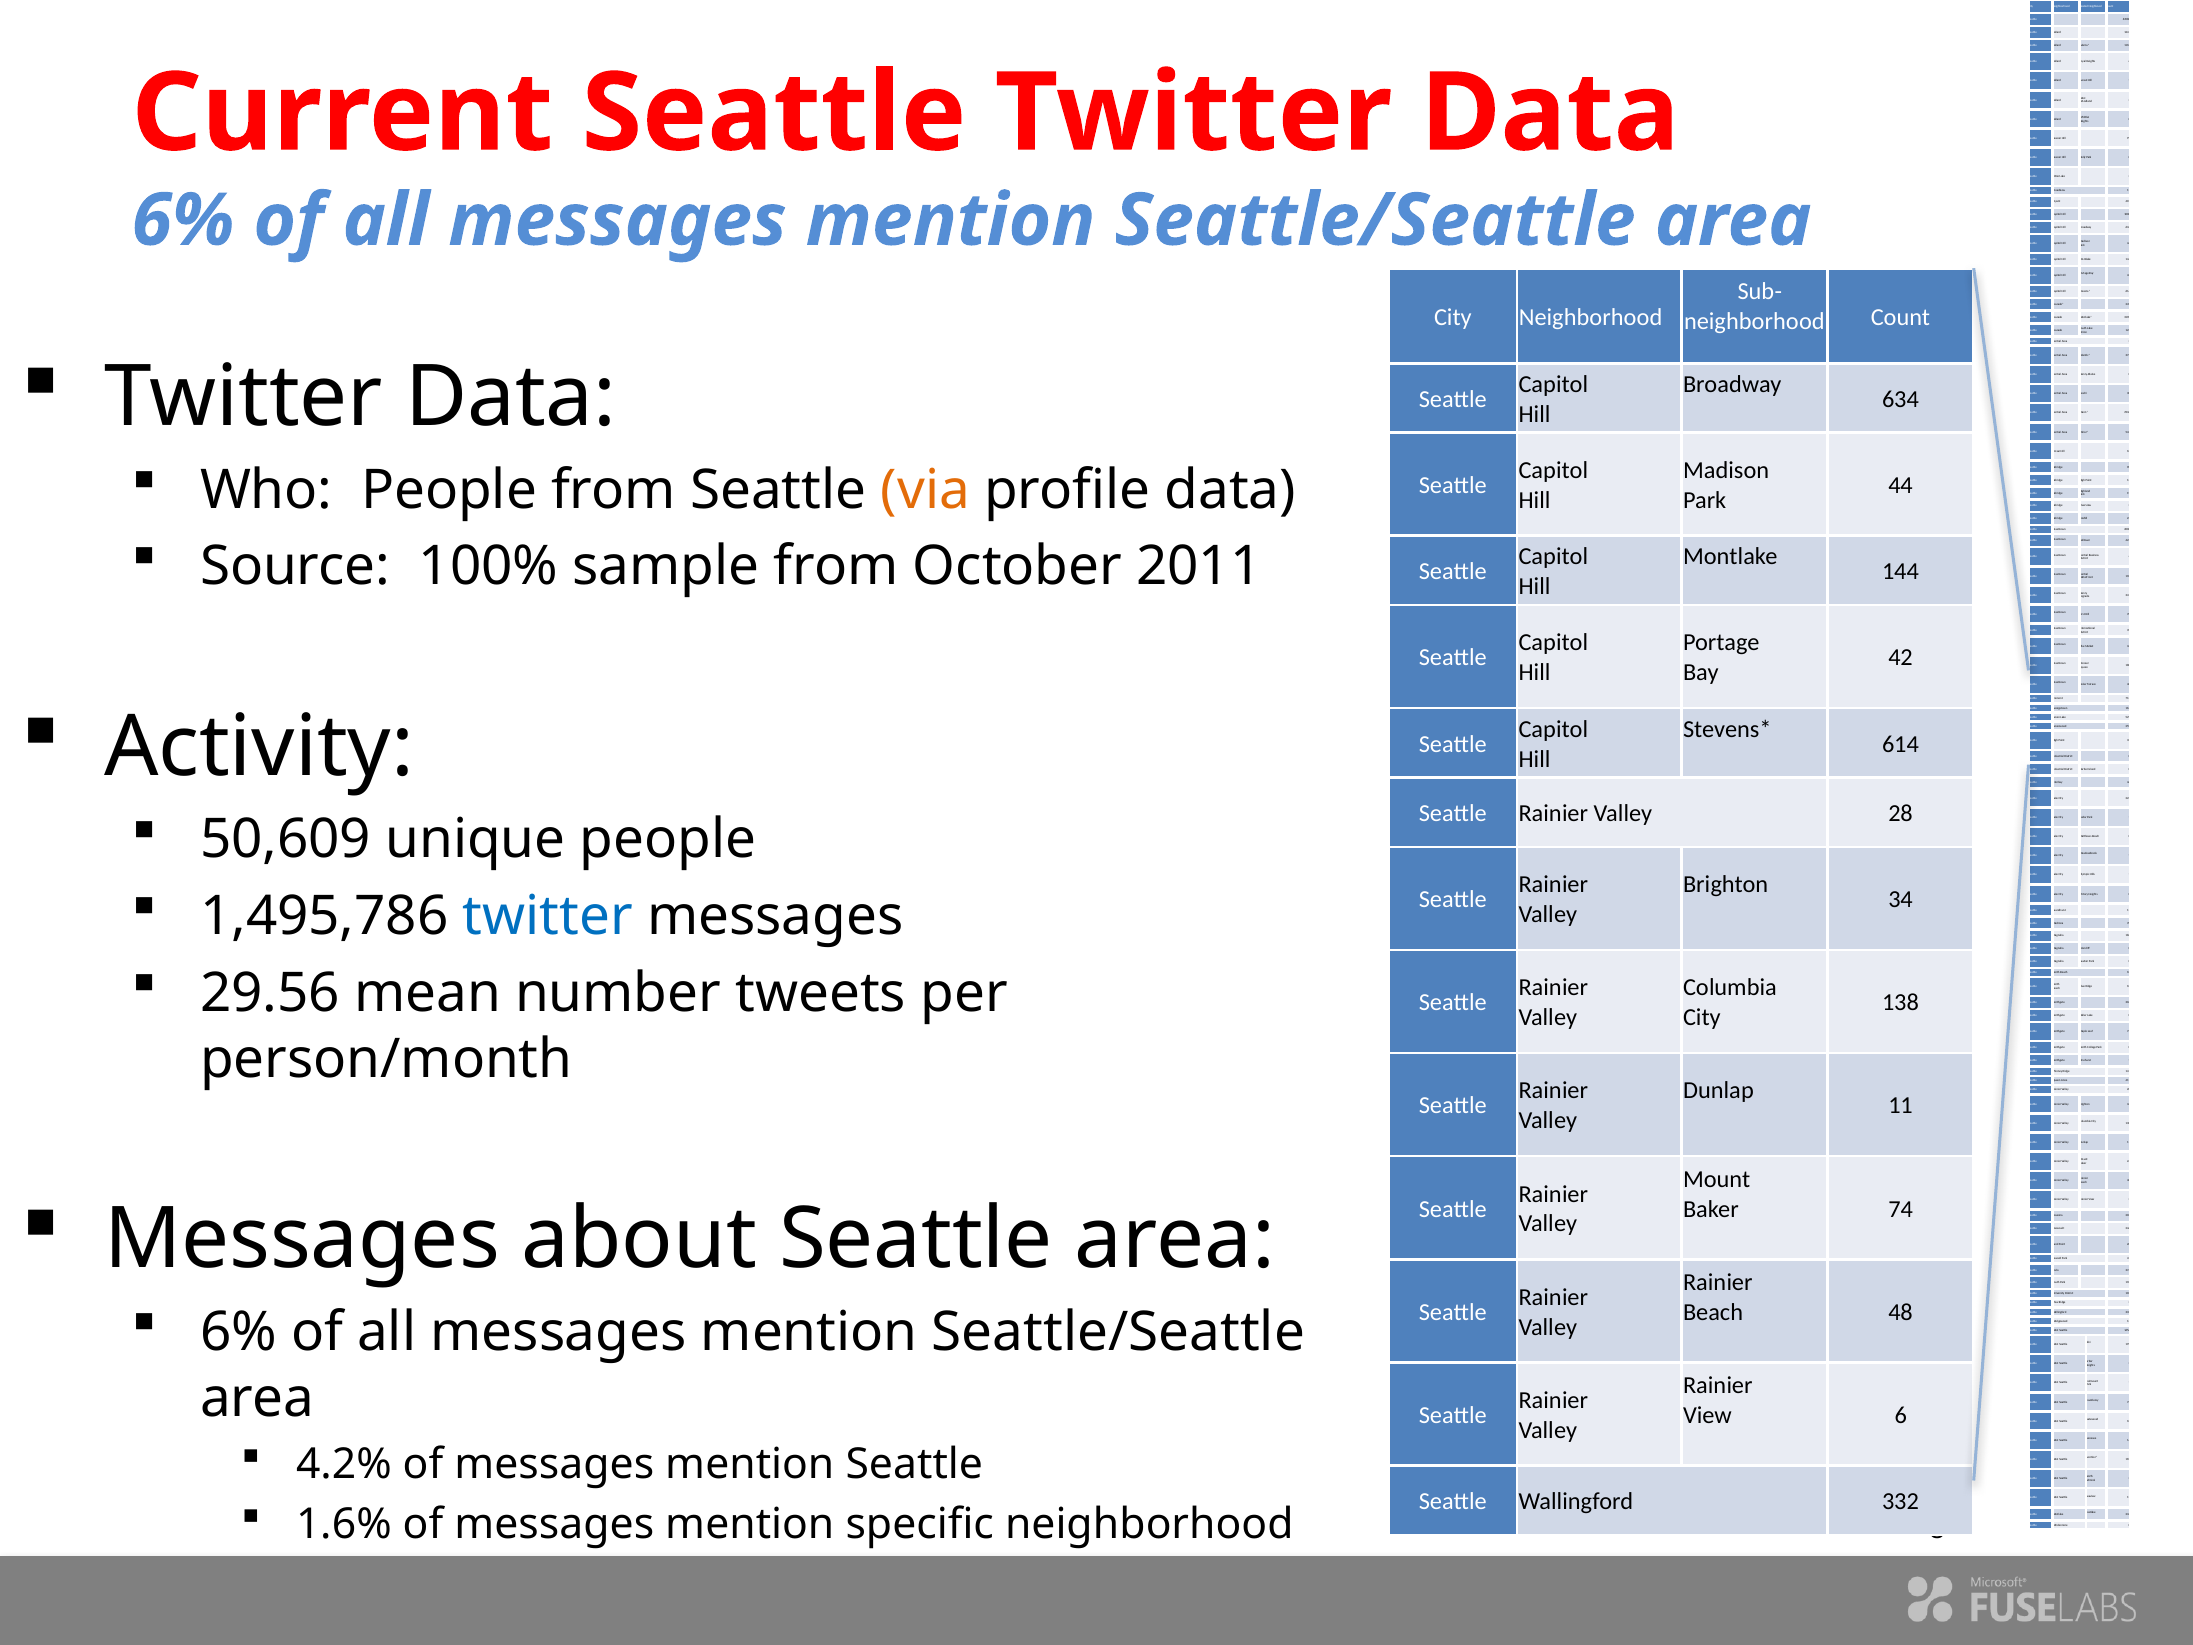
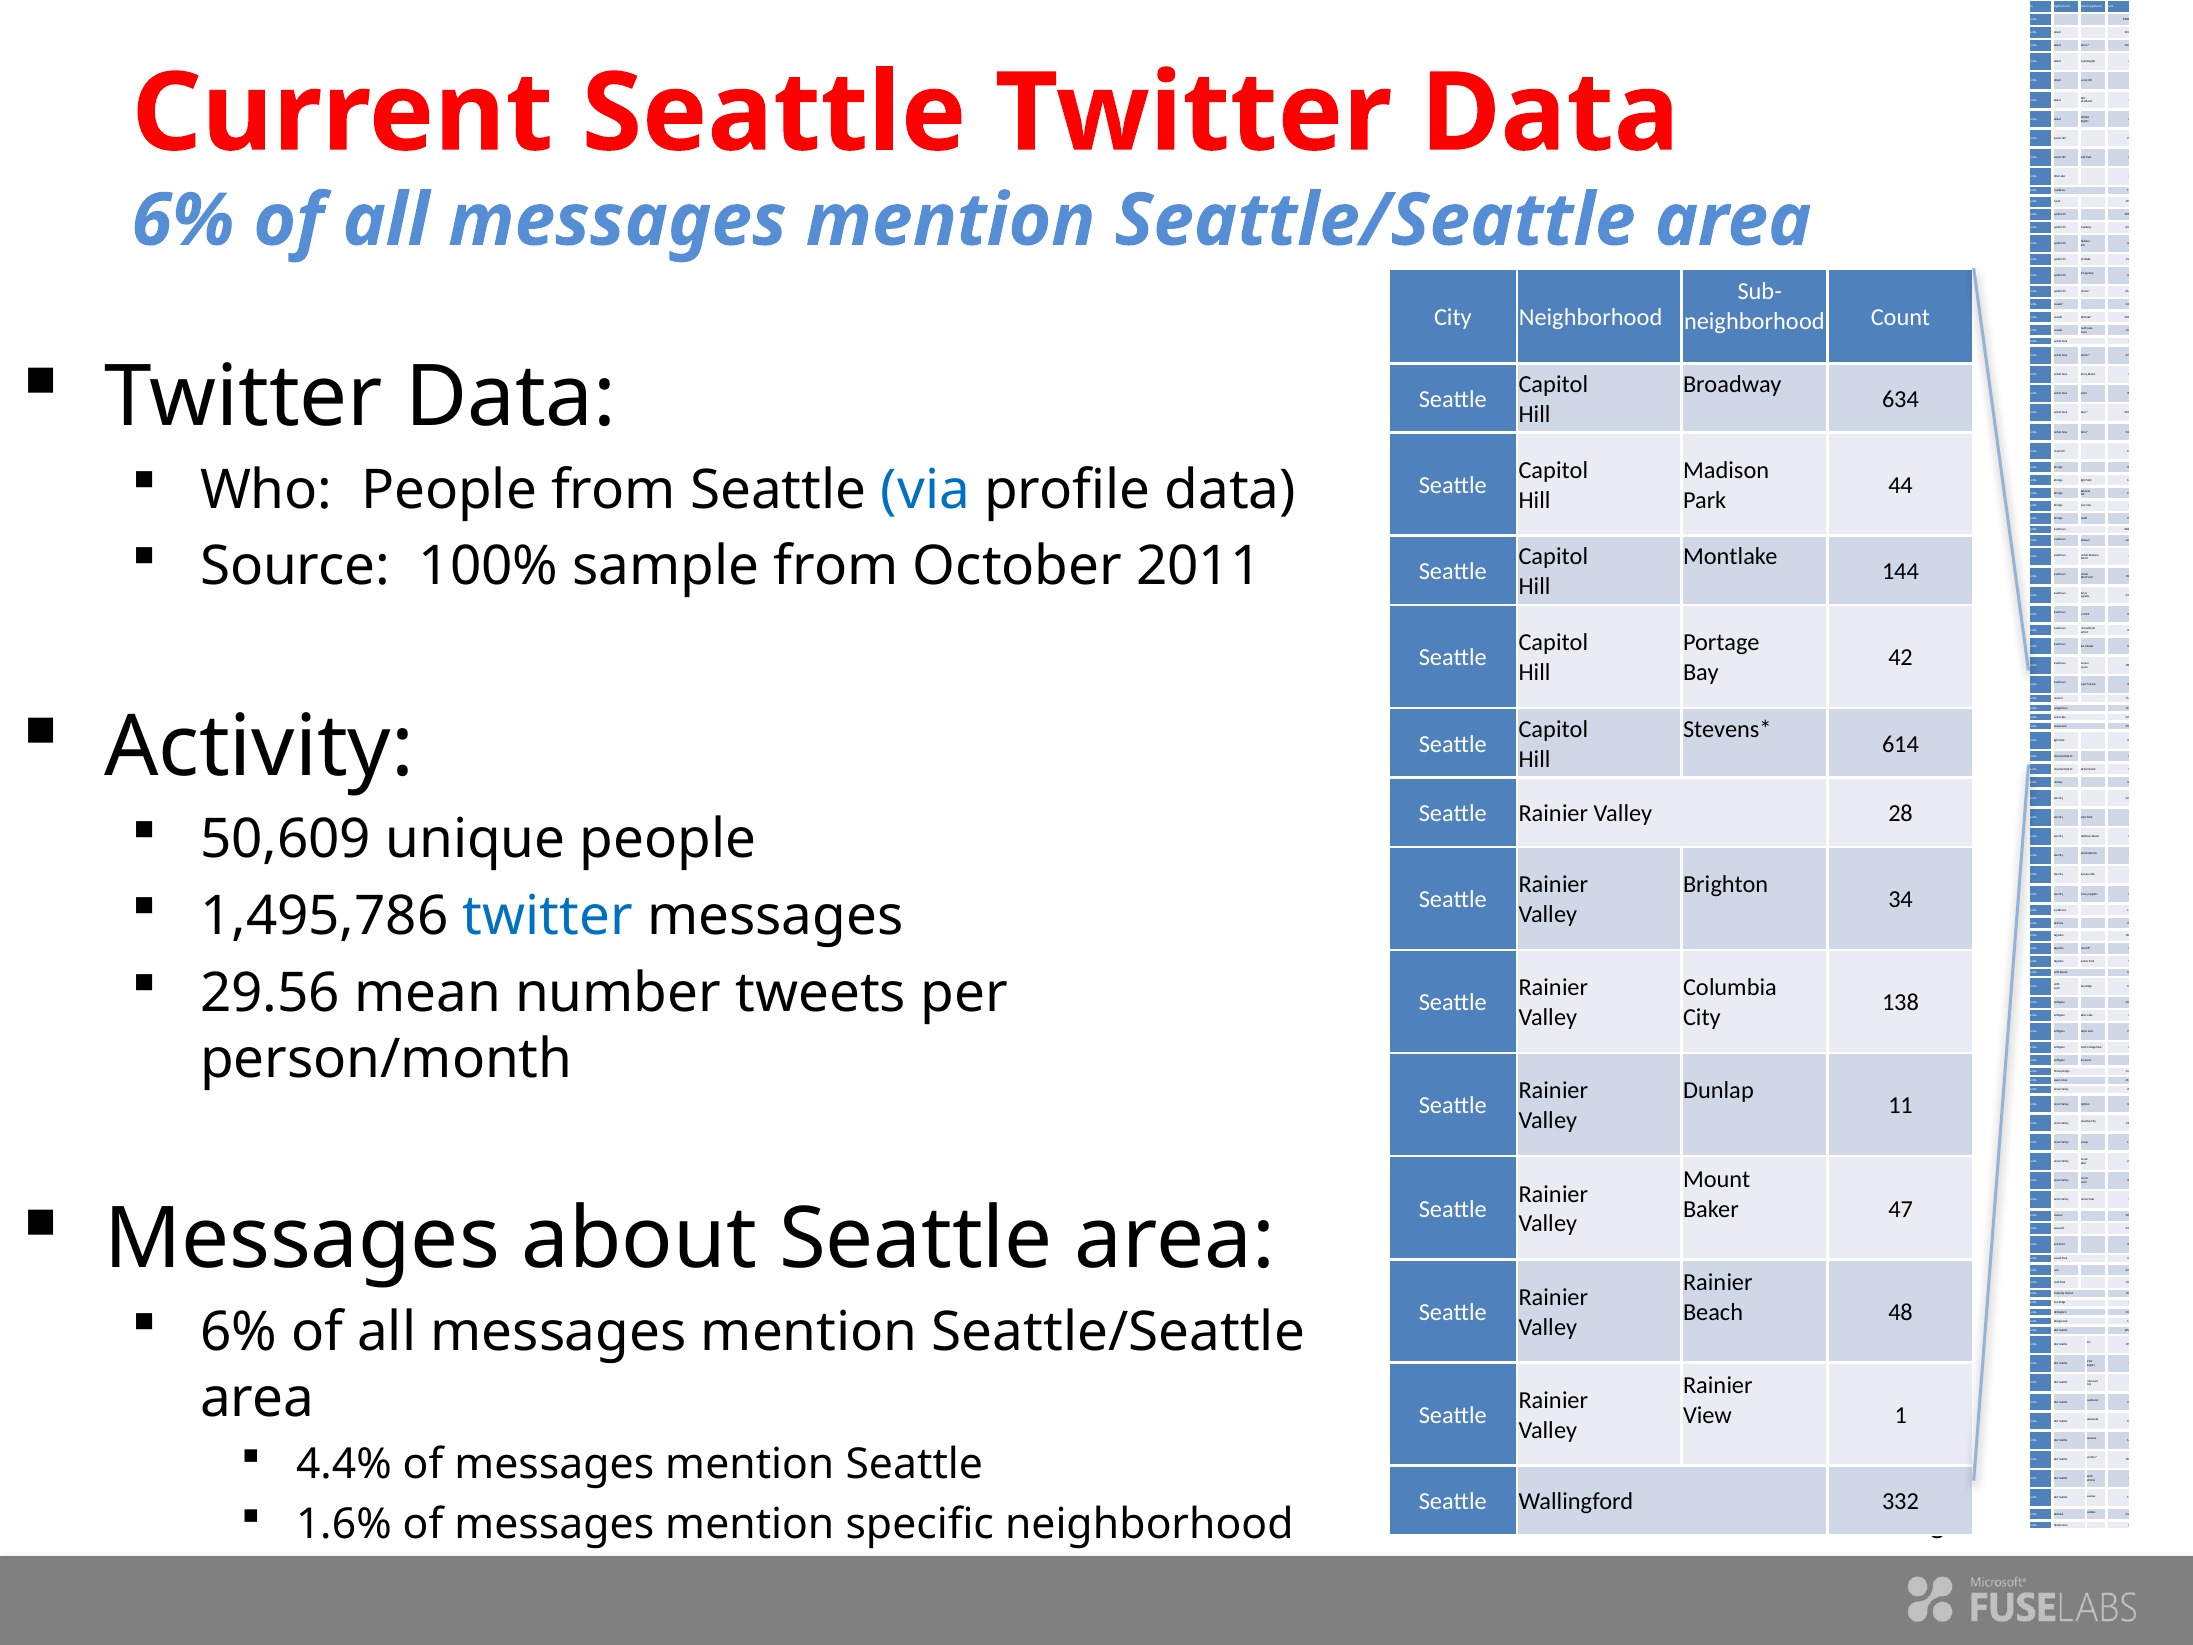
via colour: orange -> blue (925, 490)
Baker 74: 74 -> 47 (1901, 1209)
View 6: 6 -> 1 (1901, 1415)
4.2%: 4.2% -> 4.4% (344, 1464)
